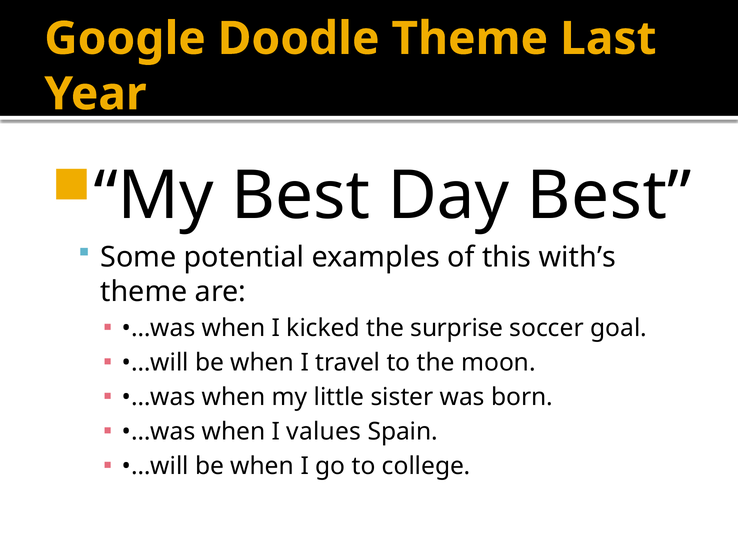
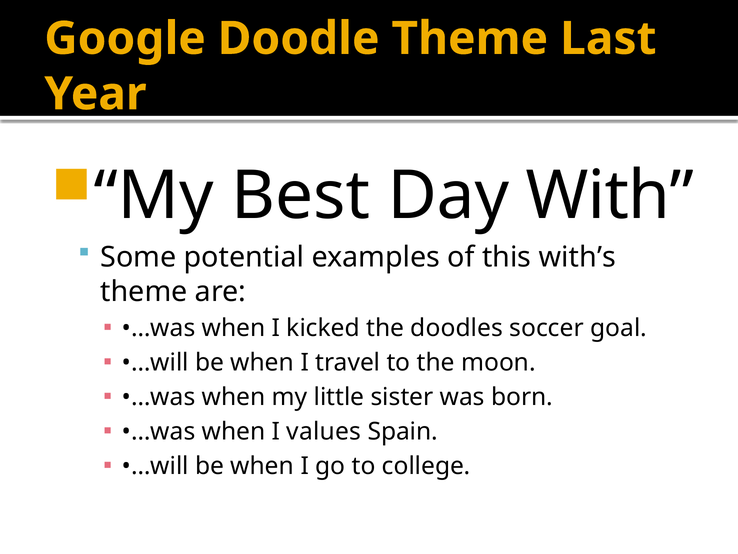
Day Best: Best -> With (610, 196)
surprise: surprise -> doodles (457, 328)
